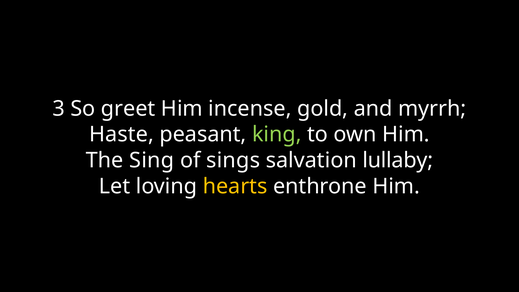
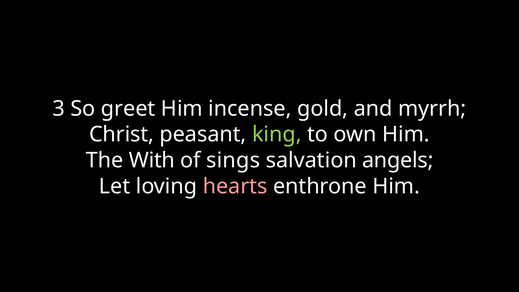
Haste: Haste -> Christ (122, 134)
Sing: Sing -> With (152, 160)
lullaby: lullaby -> angels (398, 160)
hearts colour: yellow -> pink (235, 186)
